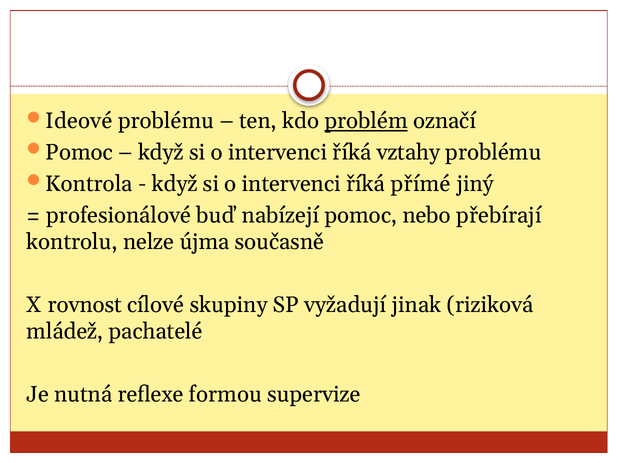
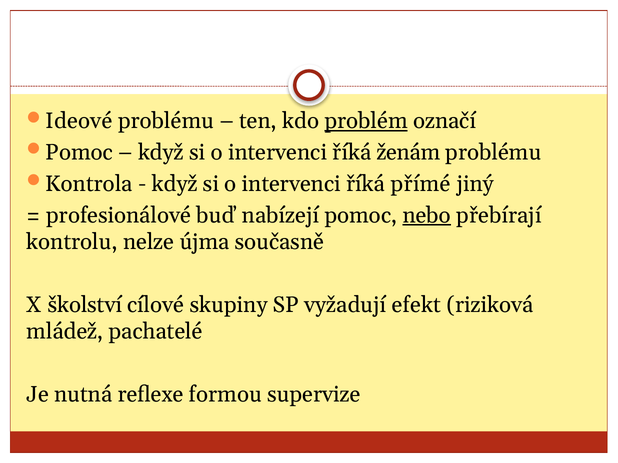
vztahy: vztahy -> ženám (408, 153)
nebo underline: none -> present (427, 215)
rovnost: rovnost -> školství (85, 305)
jinak: jinak -> efekt (416, 305)
